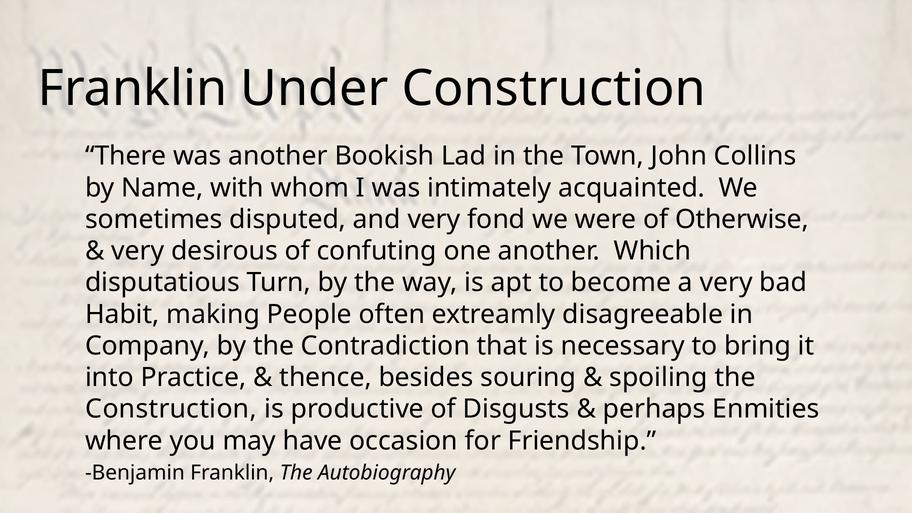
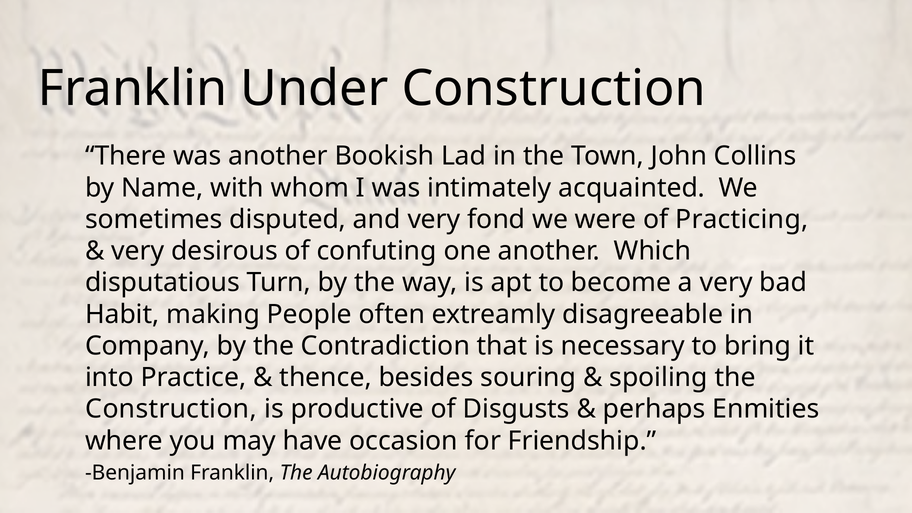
Otherwise: Otherwise -> Practicing (742, 219)
